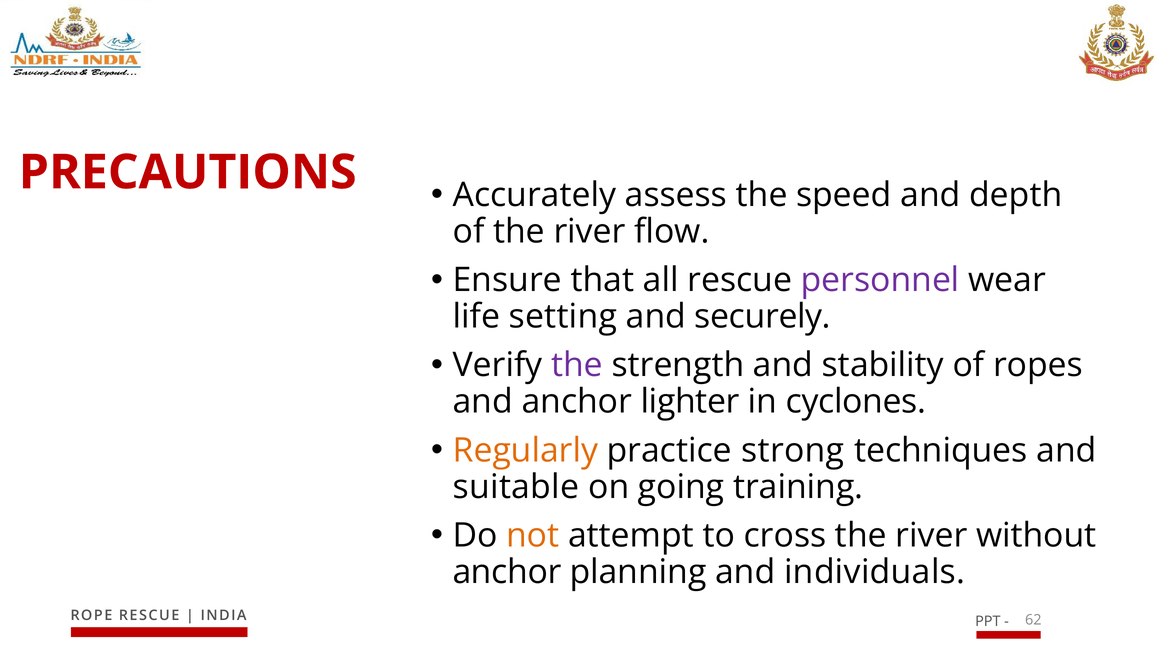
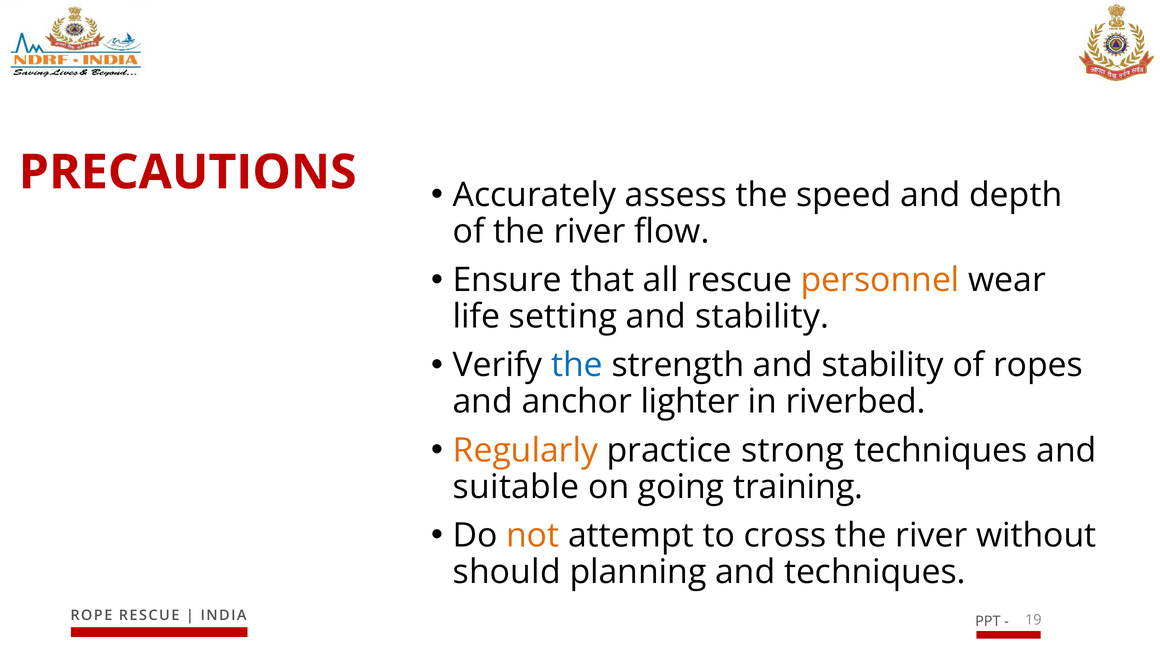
personnel colour: purple -> orange (880, 280)
securely: securely -> stability (762, 316)
the colour: purple -> blue (577, 365)
cyclones: cyclones -> riverbed (856, 401)
anchor: anchor -> should (507, 572)
and individuals: individuals -> techniques (875, 572)
62: 62 -> 19 (1033, 620)
